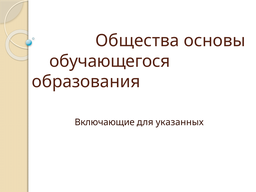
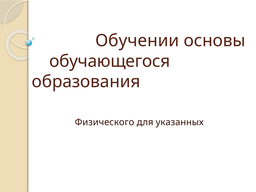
Общества: Общества -> Обучении (137, 41)
Включающие: Включающие -> Физического (105, 122)
